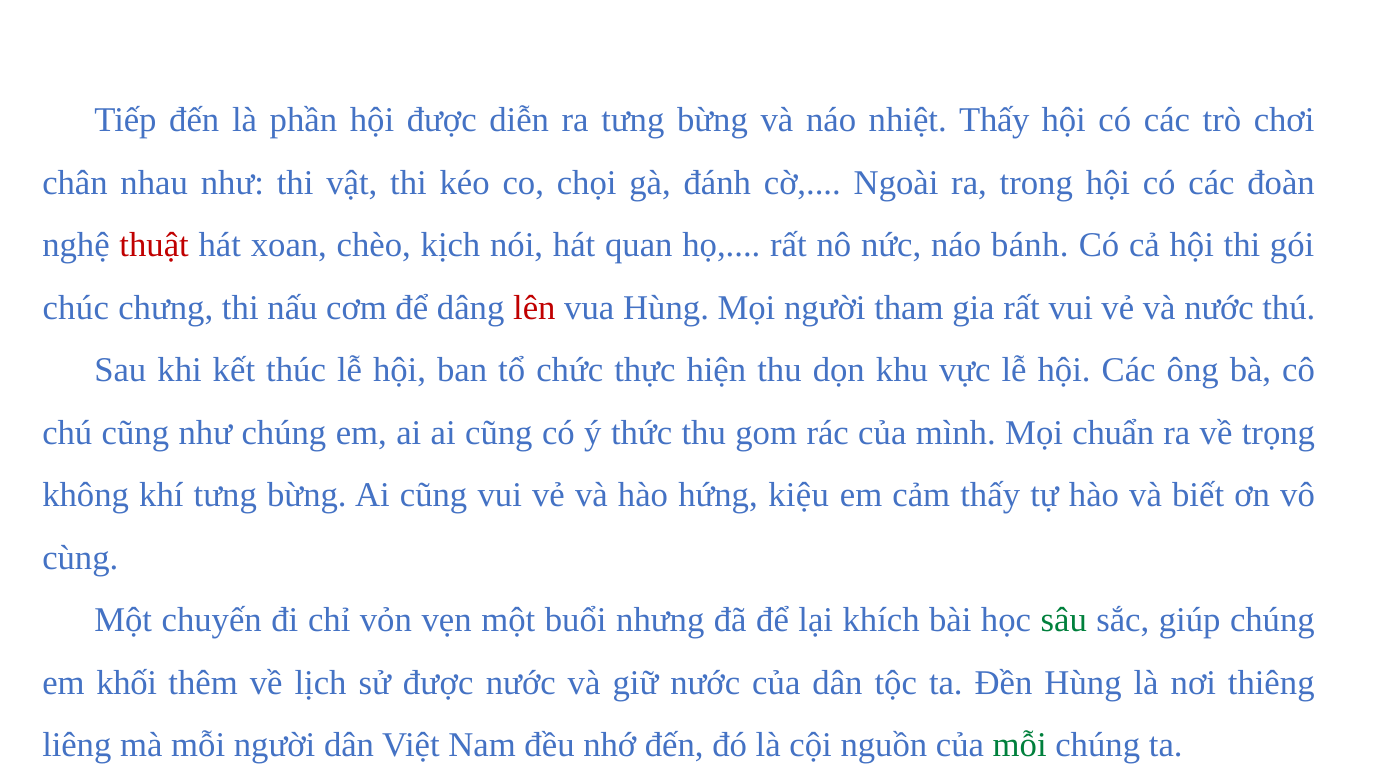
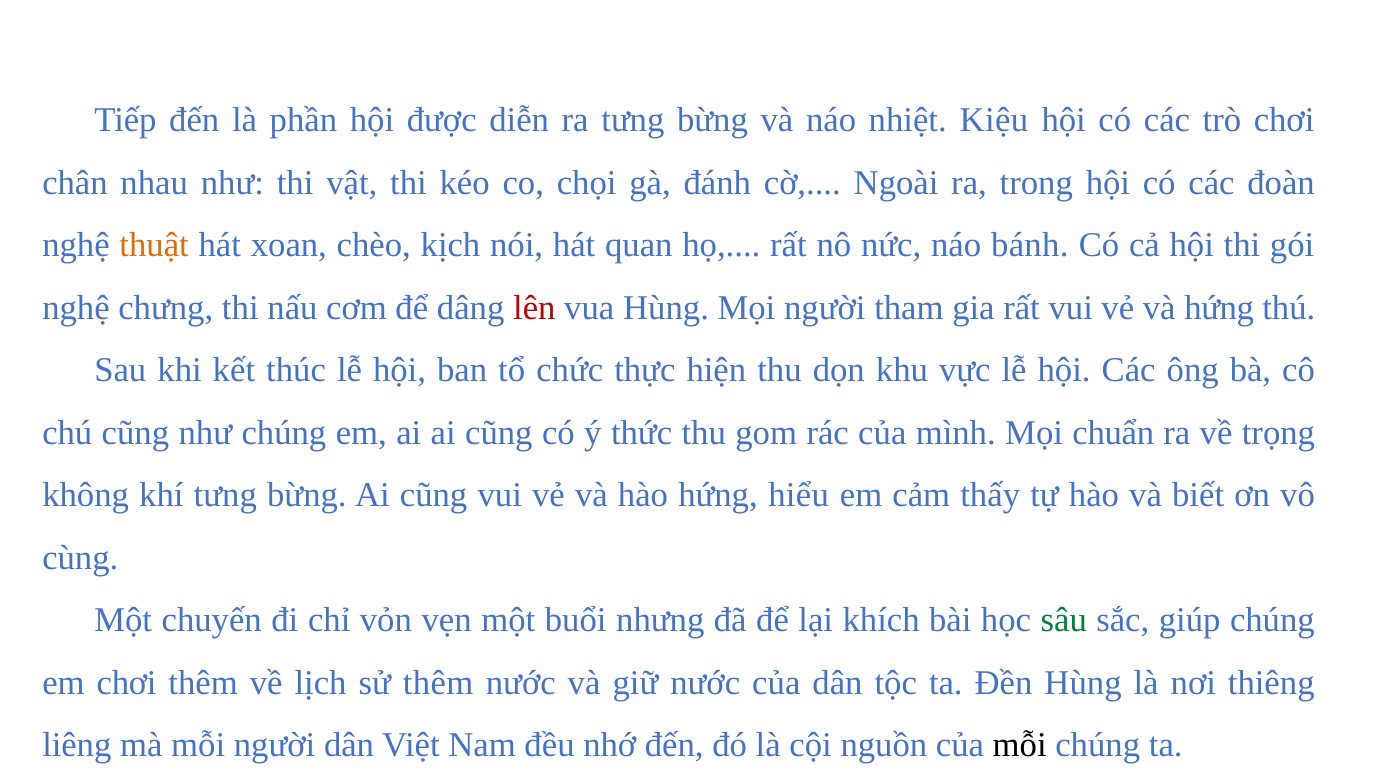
nhiệt Thấy: Thấy -> Kiệu (994, 120)
thuật colour: red -> orange (154, 245)
chúc: chúc -> nghệ (76, 308)
và nước: nước -> hứng (1219, 308)
kiệu: kiệu -> hiểu (799, 495)
em khối: khối -> chơi (127, 682)
sử được: được -> thêm (438, 682)
mỗi colour: green -> black (1020, 745)
